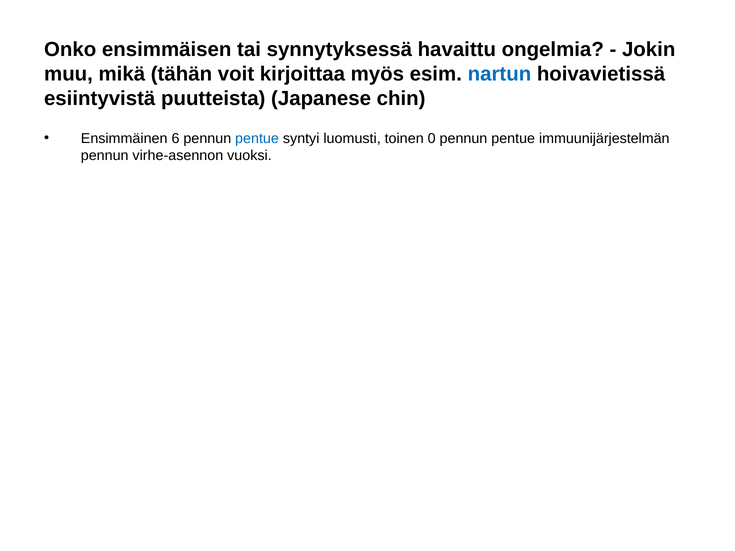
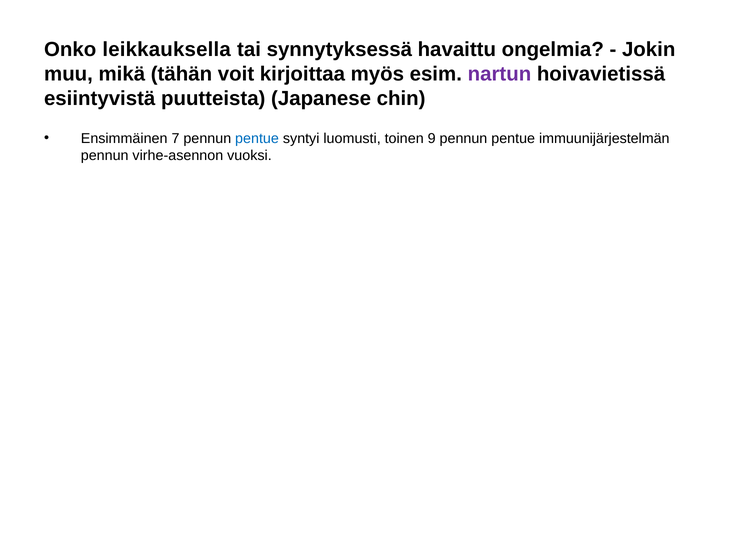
ensimmäisen: ensimmäisen -> leikkauksella (167, 50)
nartun colour: blue -> purple (499, 74)
6: 6 -> 7 (175, 138)
0: 0 -> 9 (432, 138)
